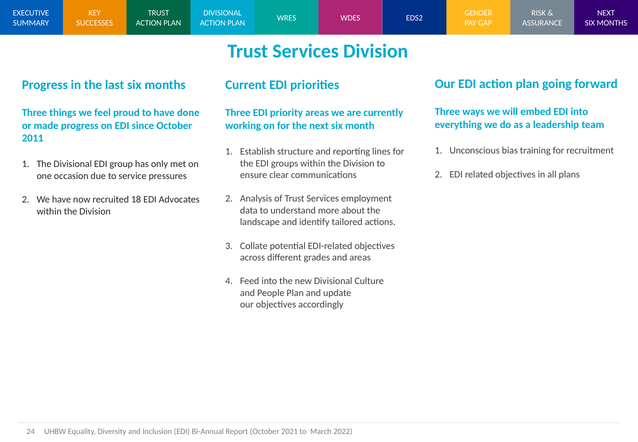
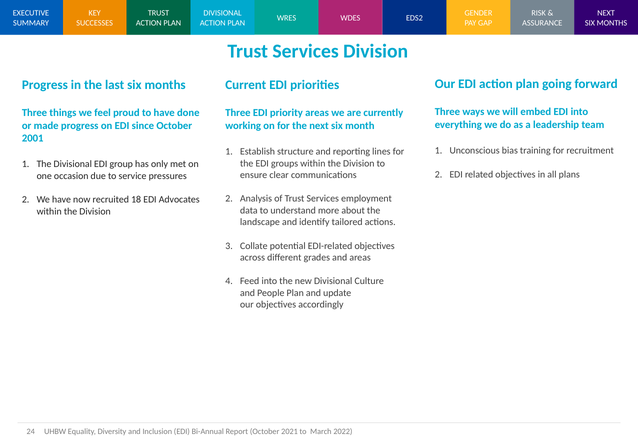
2011: 2011 -> 2001 (33, 138)
